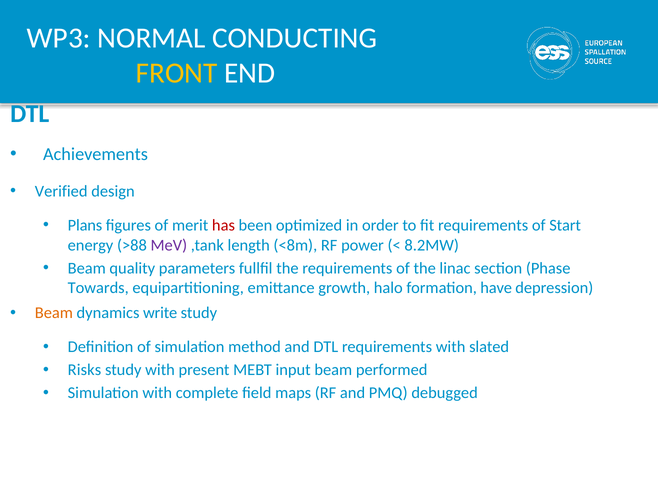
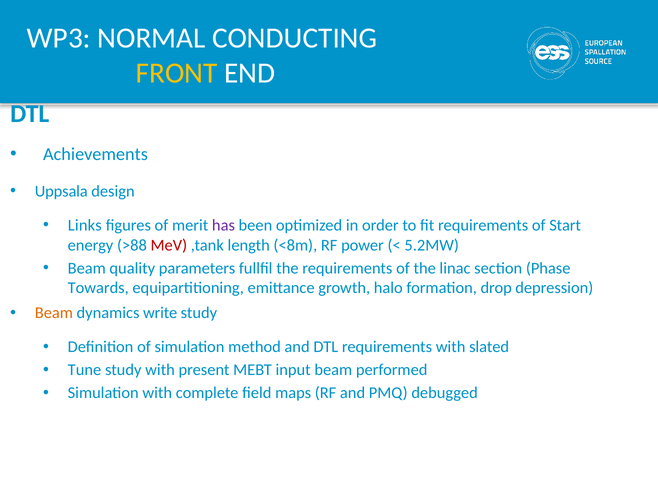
Verified: Verified -> Uppsala (61, 192)
Plans: Plans -> Links (85, 226)
has colour: red -> purple (223, 226)
MeV colour: purple -> red (169, 245)
8.2MW: 8.2MW -> 5.2MW (432, 245)
have: have -> drop (496, 288)
Risks: Risks -> Tune (85, 370)
